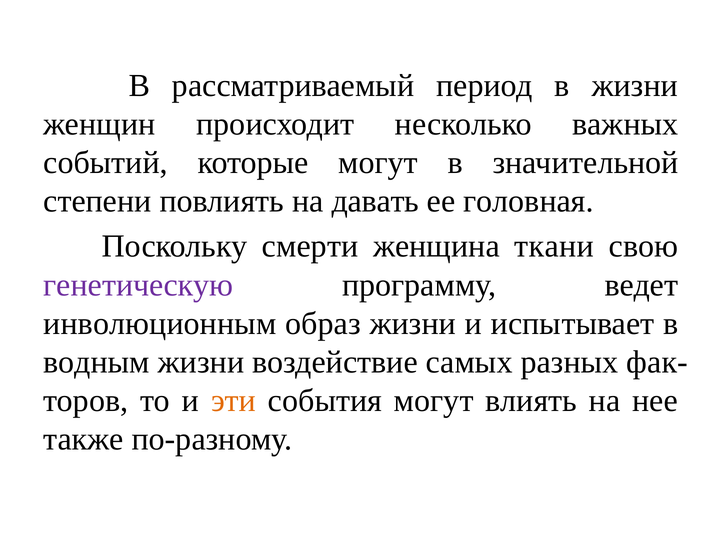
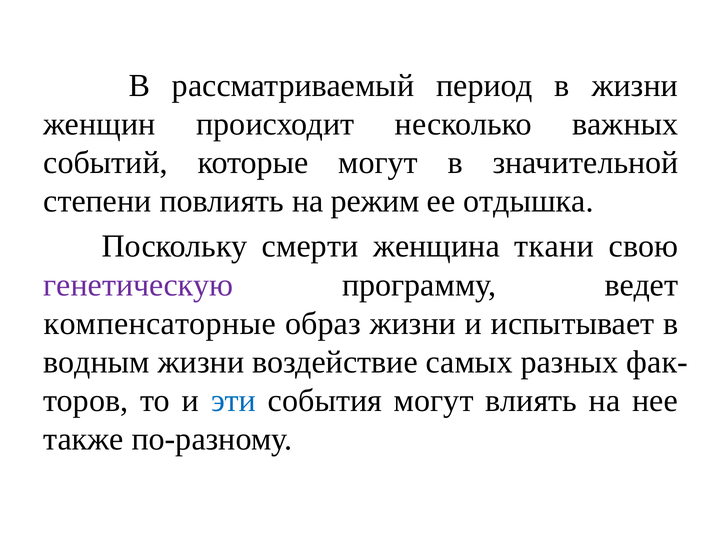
давать: давать -> режим (375, 201)
головная: головная -> отдышка (528, 201)
инволюционным: инволюционным -> компенсаторные (160, 323)
эти colour: orange -> blue (233, 400)
